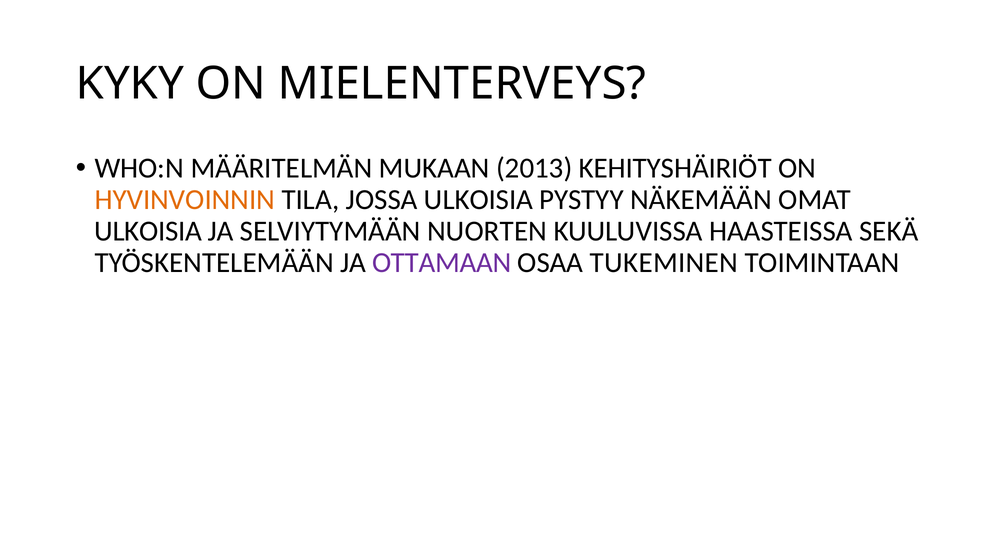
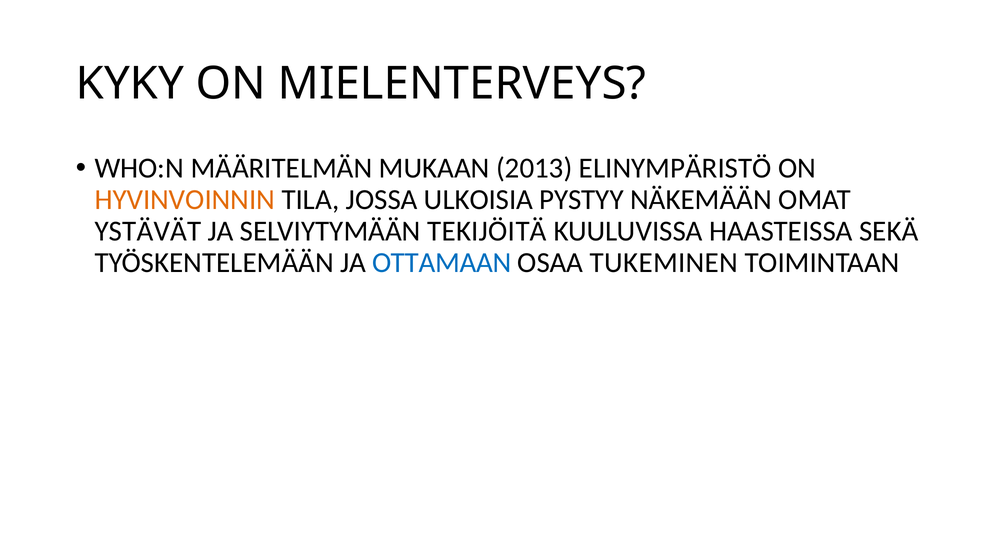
KEHITYSHÄIRIÖT: KEHITYSHÄIRIÖT -> ELINYMPÄRISTÖ (675, 168)
ULKOISIA: ULKOISIA -> YSTÄVÄT (148, 231)
NUORTEN: NUORTEN -> TEKIJÖITÄ (487, 231)
OTTAMAAN colour: purple -> blue (442, 262)
